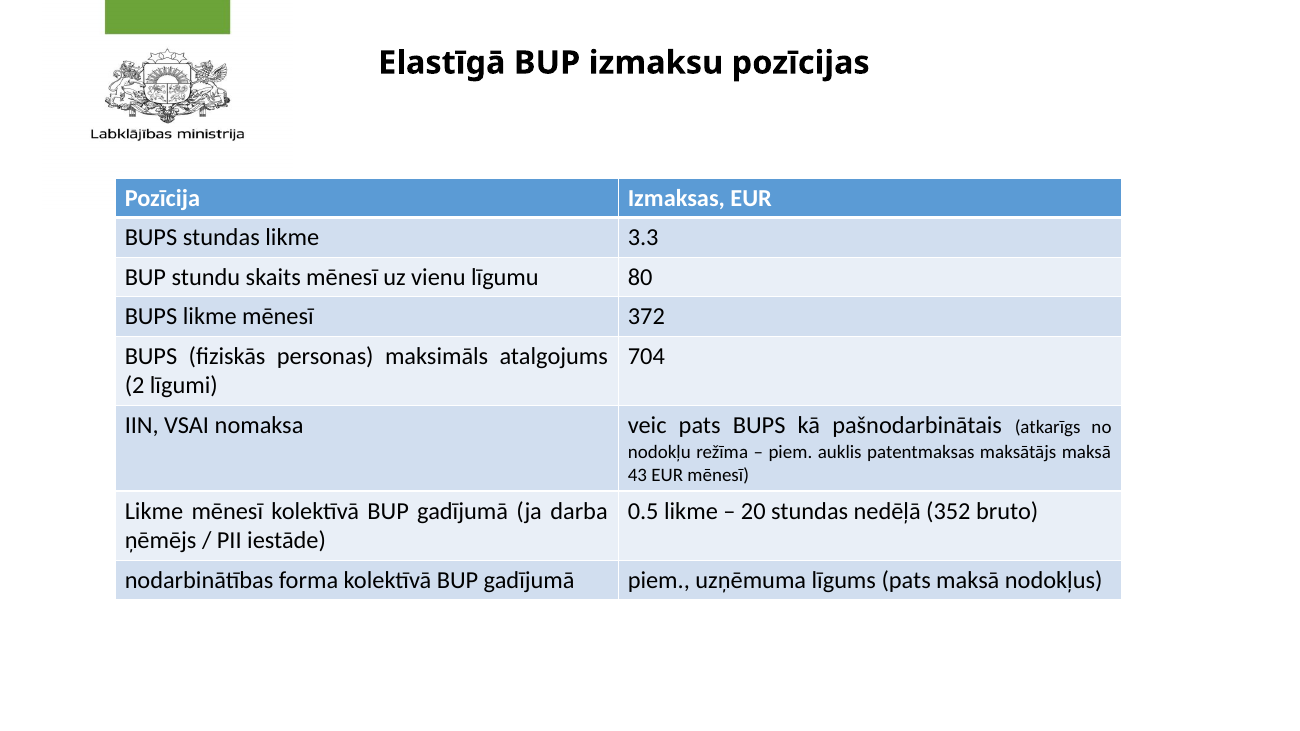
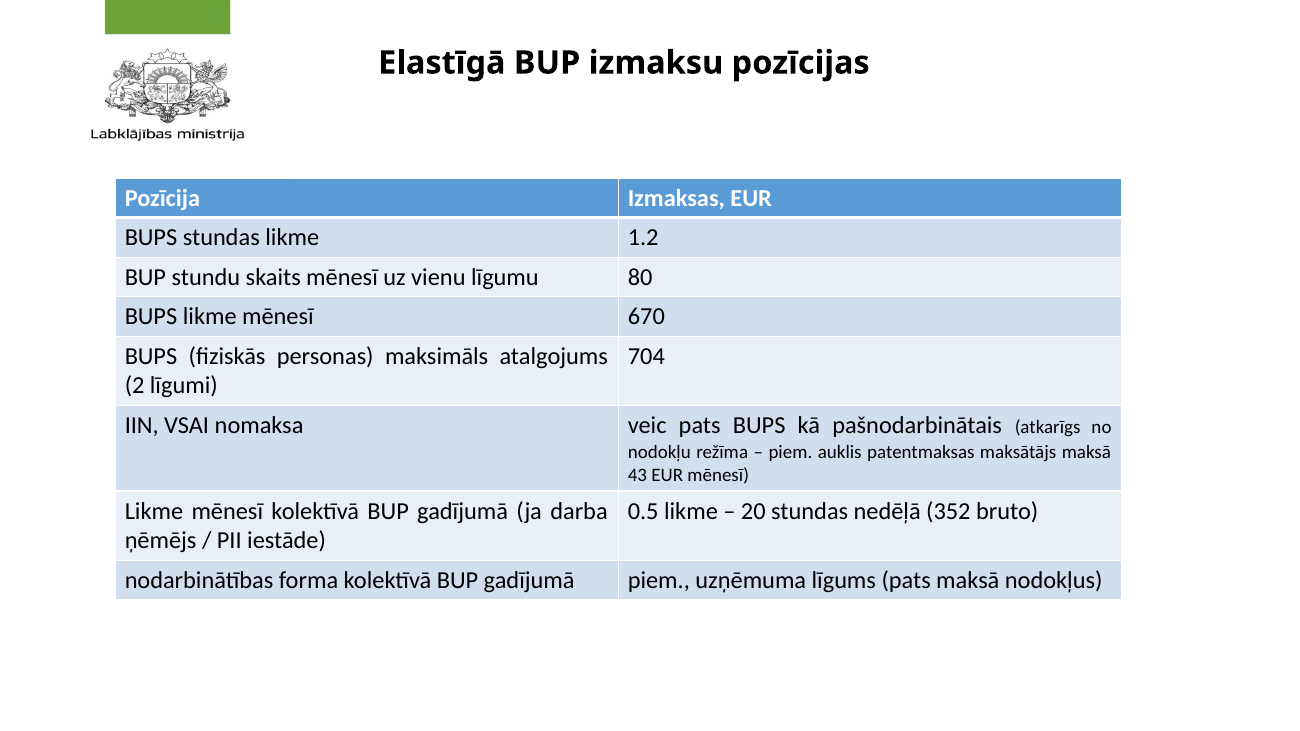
3.3: 3.3 -> 1.2 (643, 238)
372: 372 -> 670 (646, 317)
